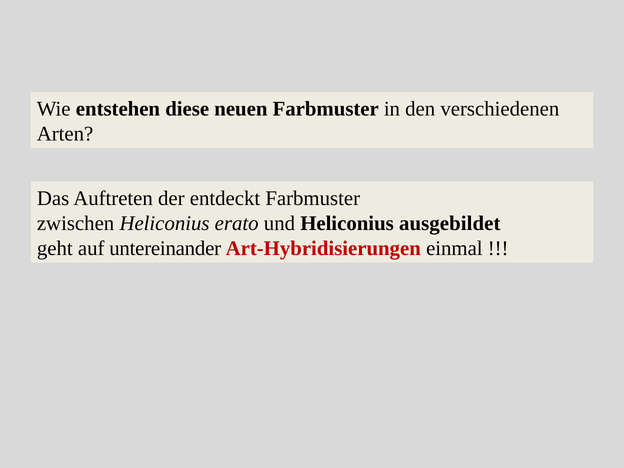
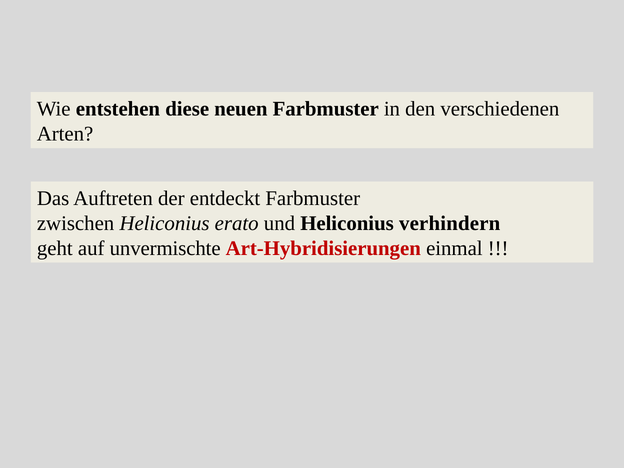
ausgebildet: ausgebildet -> verhindern (450, 224)
untereinander: untereinander -> unvermischte (165, 248)
